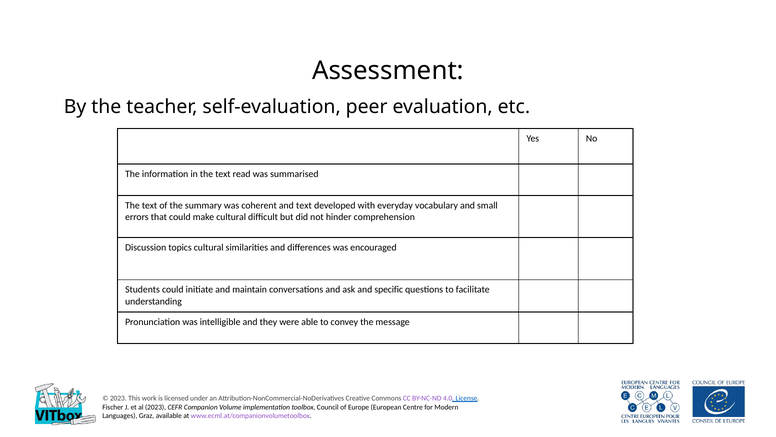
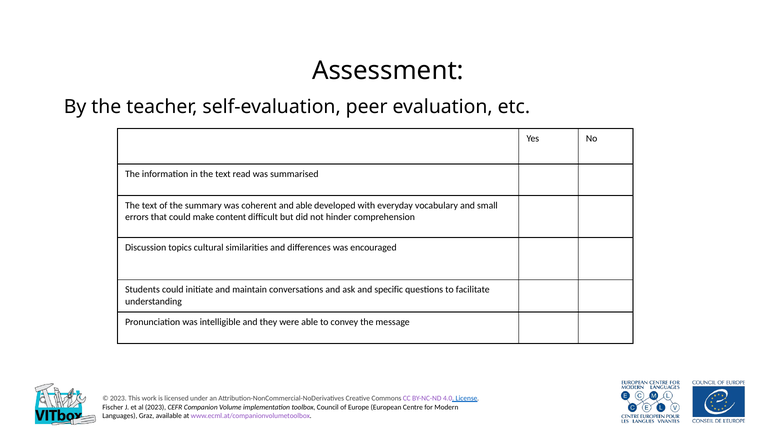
and text: text -> able (304, 205)
make cultural: cultural -> content (231, 217)
